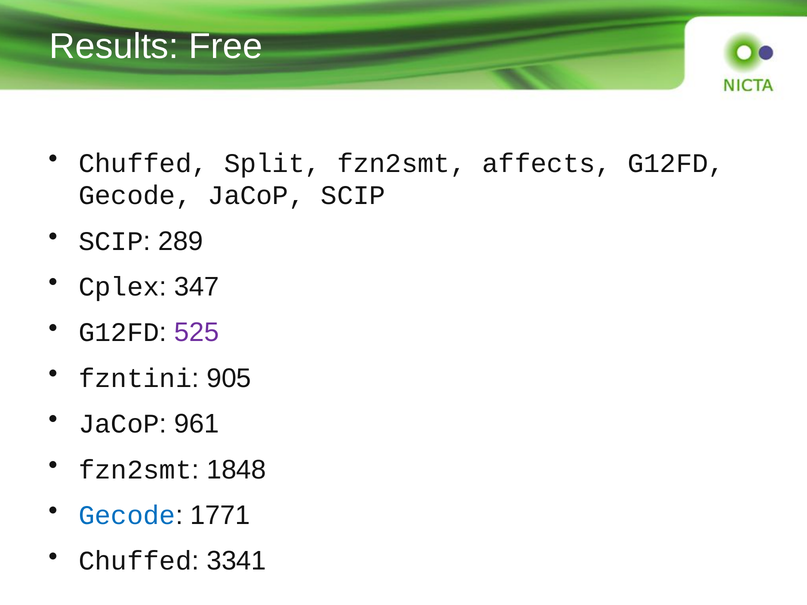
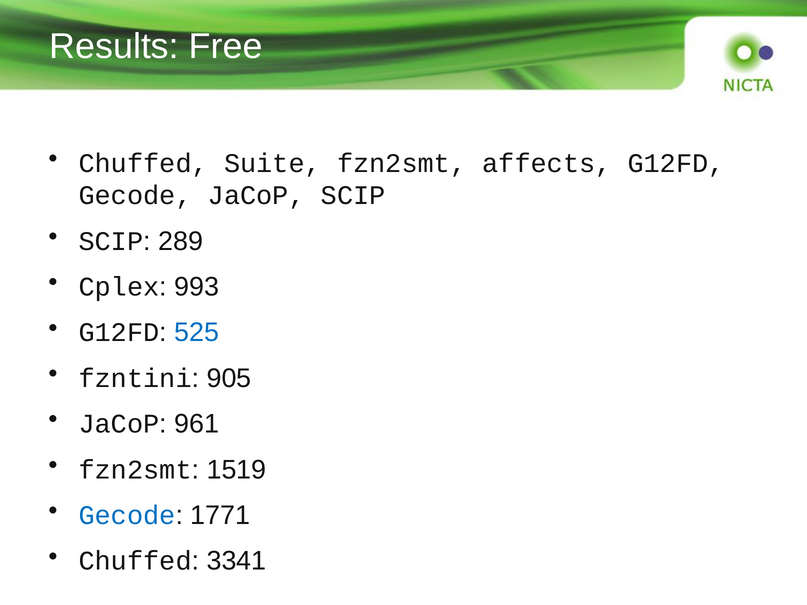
Split: Split -> Suite (272, 163)
347: 347 -> 993 (197, 287)
525 colour: purple -> blue (197, 333)
1848: 1848 -> 1519 (236, 470)
